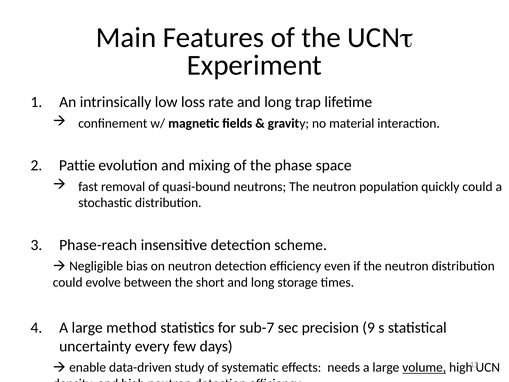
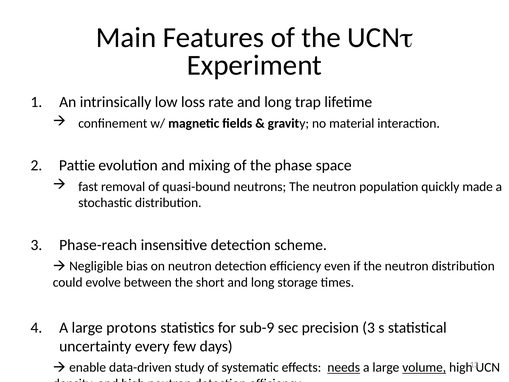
quickly could: could -> made (478, 187)
method: method -> protons (131, 327)
sub-7: sub-7 -> sub-9 (257, 327)
precision 9: 9 -> 3 (369, 327)
needs underline: none -> present (344, 367)
